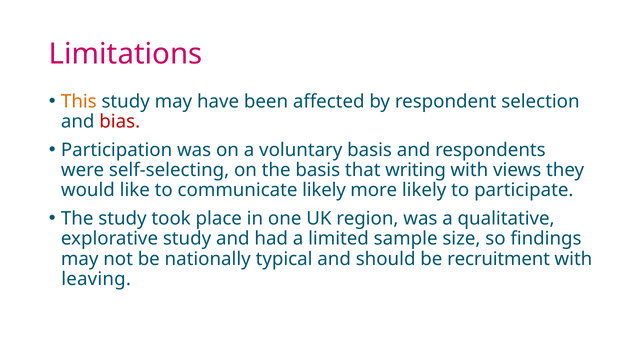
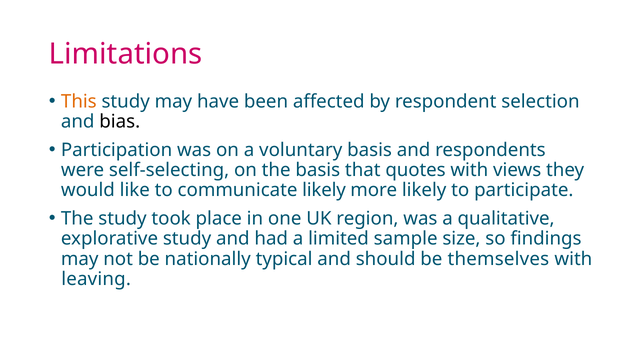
bias colour: red -> black (120, 122)
writing: writing -> quotes (416, 170)
recruitment: recruitment -> themselves (498, 259)
